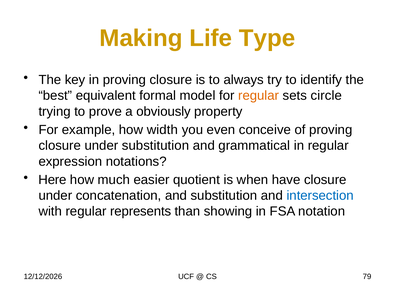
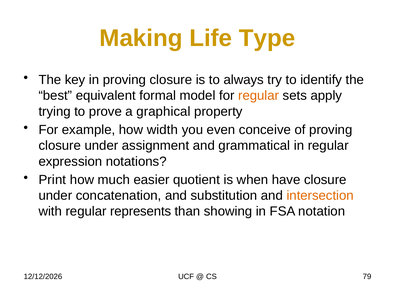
circle: circle -> apply (326, 96)
obviously: obviously -> graphical (164, 112)
under substitution: substitution -> assignment (156, 146)
Here: Here -> Print (52, 180)
intersection colour: blue -> orange (320, 196)
